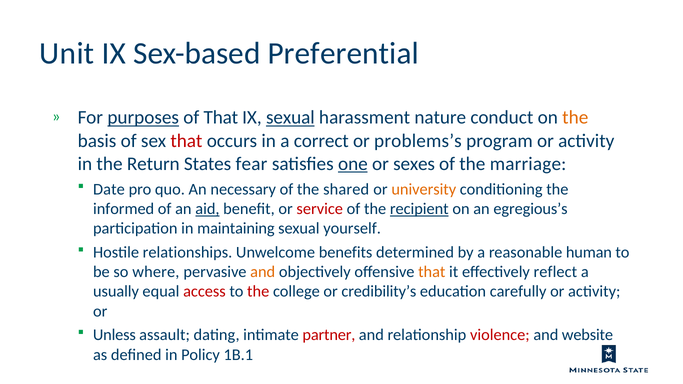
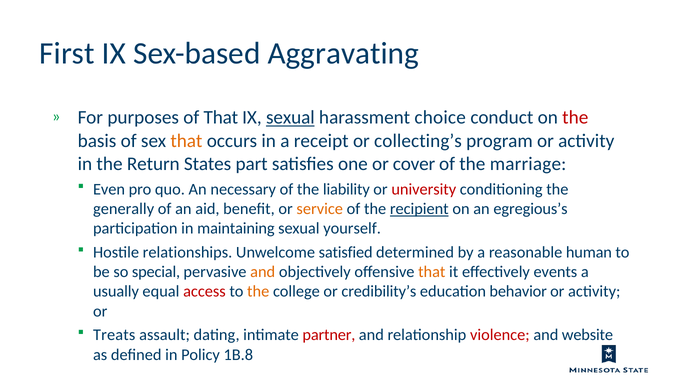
Unit: Unit -> First (67, 53)
Preferential: Preferential -> Aggravating (343, 53)
purposes underline: present -> none (143, 118)
nature: nature -> choice (440, 118)
the colour: orange -> red (575, 118)
that colour: red -> orange (186, 141)
correct: correct -> receipt (321, 141)
problems’s: problems’s -> collecting’s (418, 141)
fear: fear -> part (252, 164)
one underline: present -> none (353, 164)
sexes: sexes -> cover (414, 164)
Date: Date -> Even (109, 189)
shared: shared -> liability (346, 189)
university colour: orange -> red (424, 189)
informed: informed -> generally (124, 209)
aid underline: present -> none (207, 209)
service colour: red -> orange (320, 209)
benefits: benefits -> satisfied (346, 252)
where: where -> special (156, 272)
reflect: reflect -> events (555, 272)
the colour: red -> orange (258, 292)
carefully: carefully -> behavior (518, 292)
Unless: Unless -> Treats (114, 335)
1B.1: 1B.1 -> 1B.8 (238, 355)
